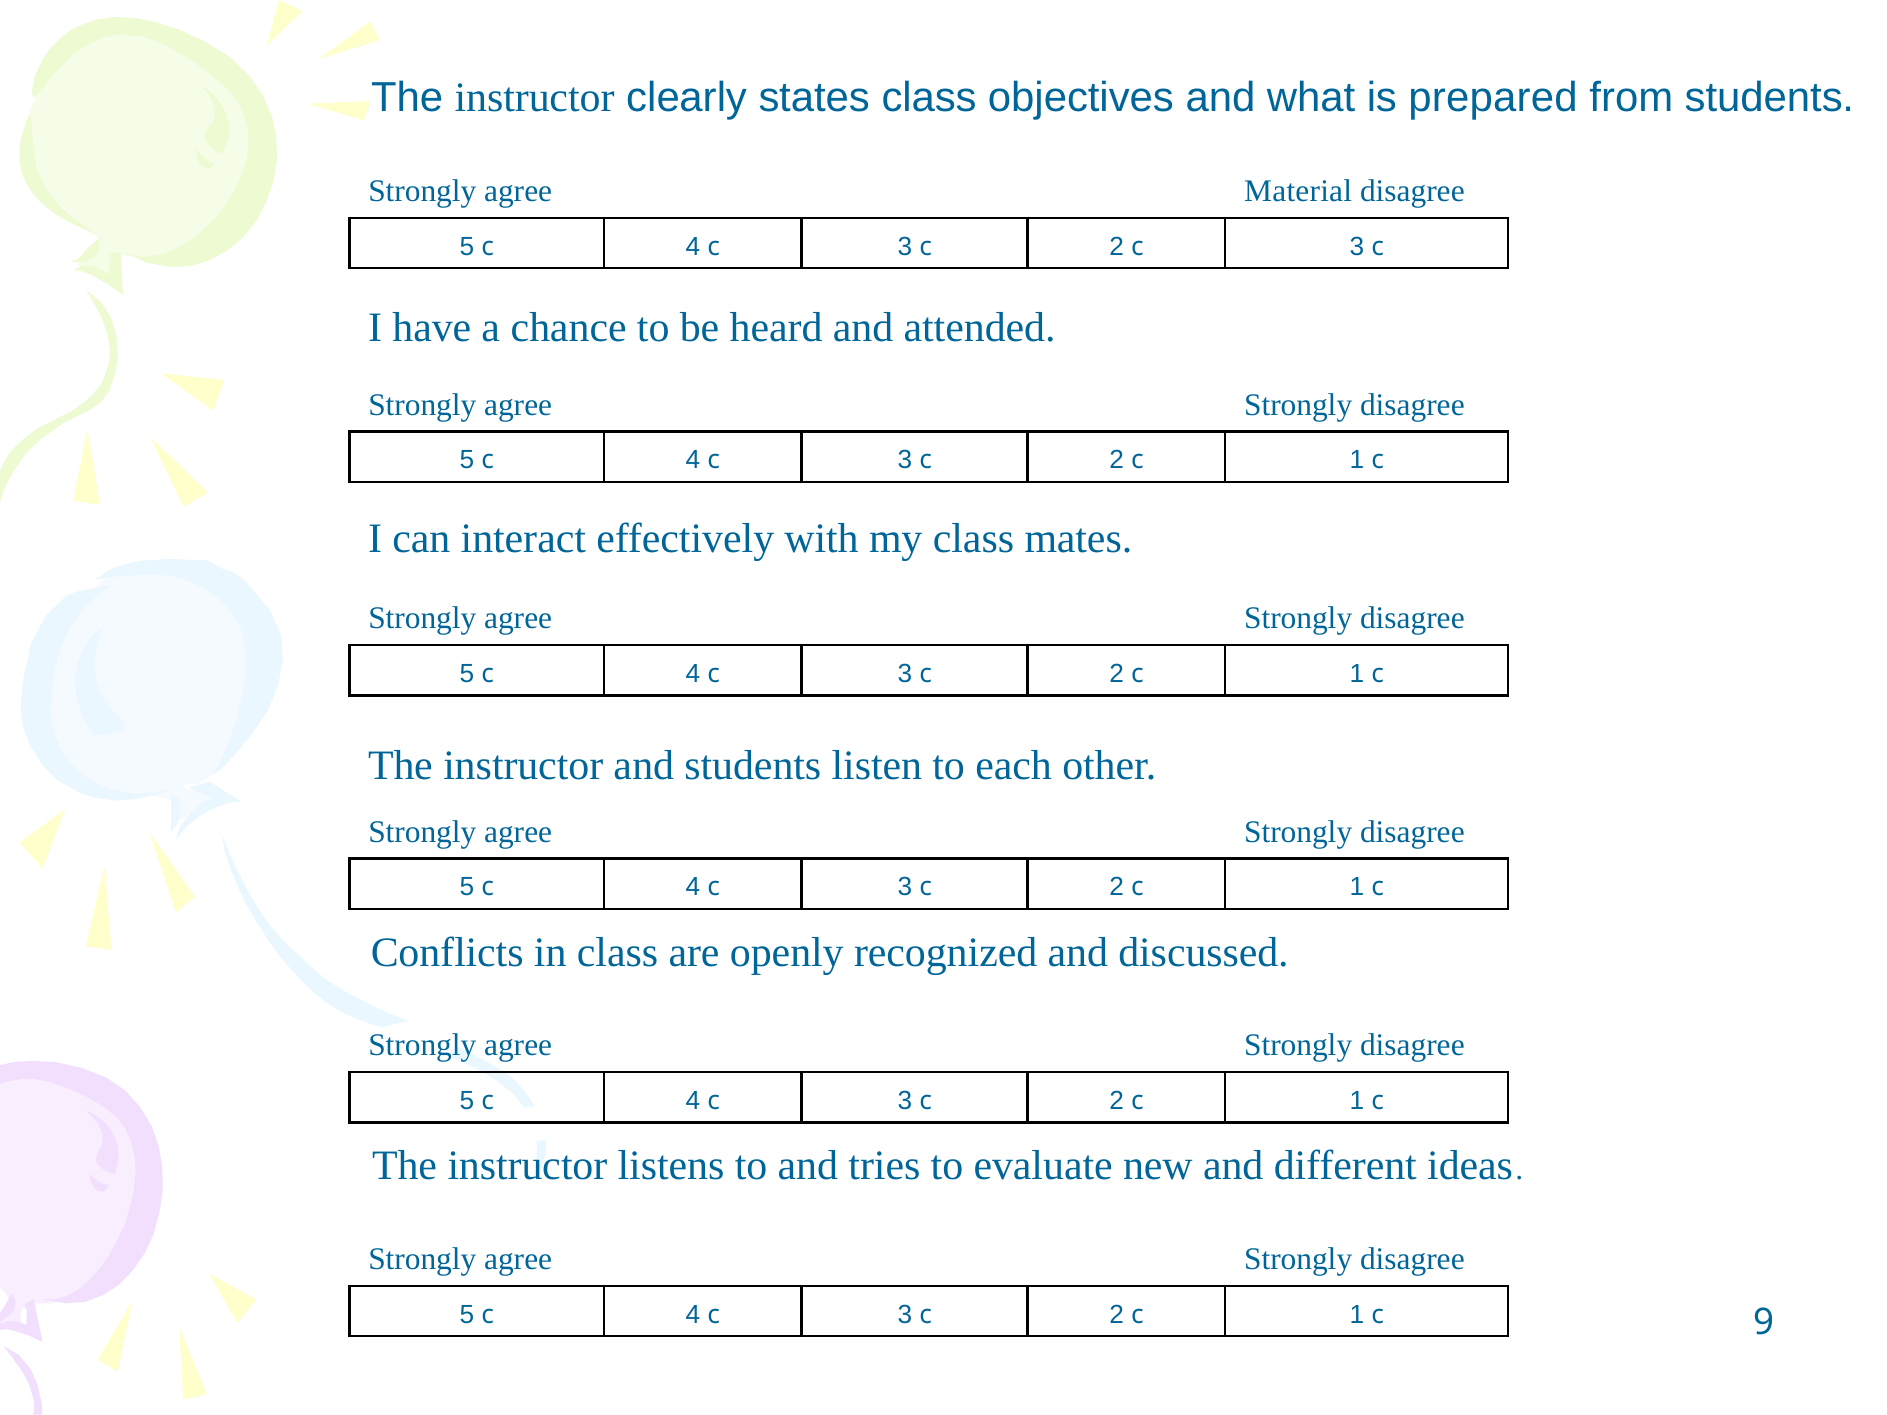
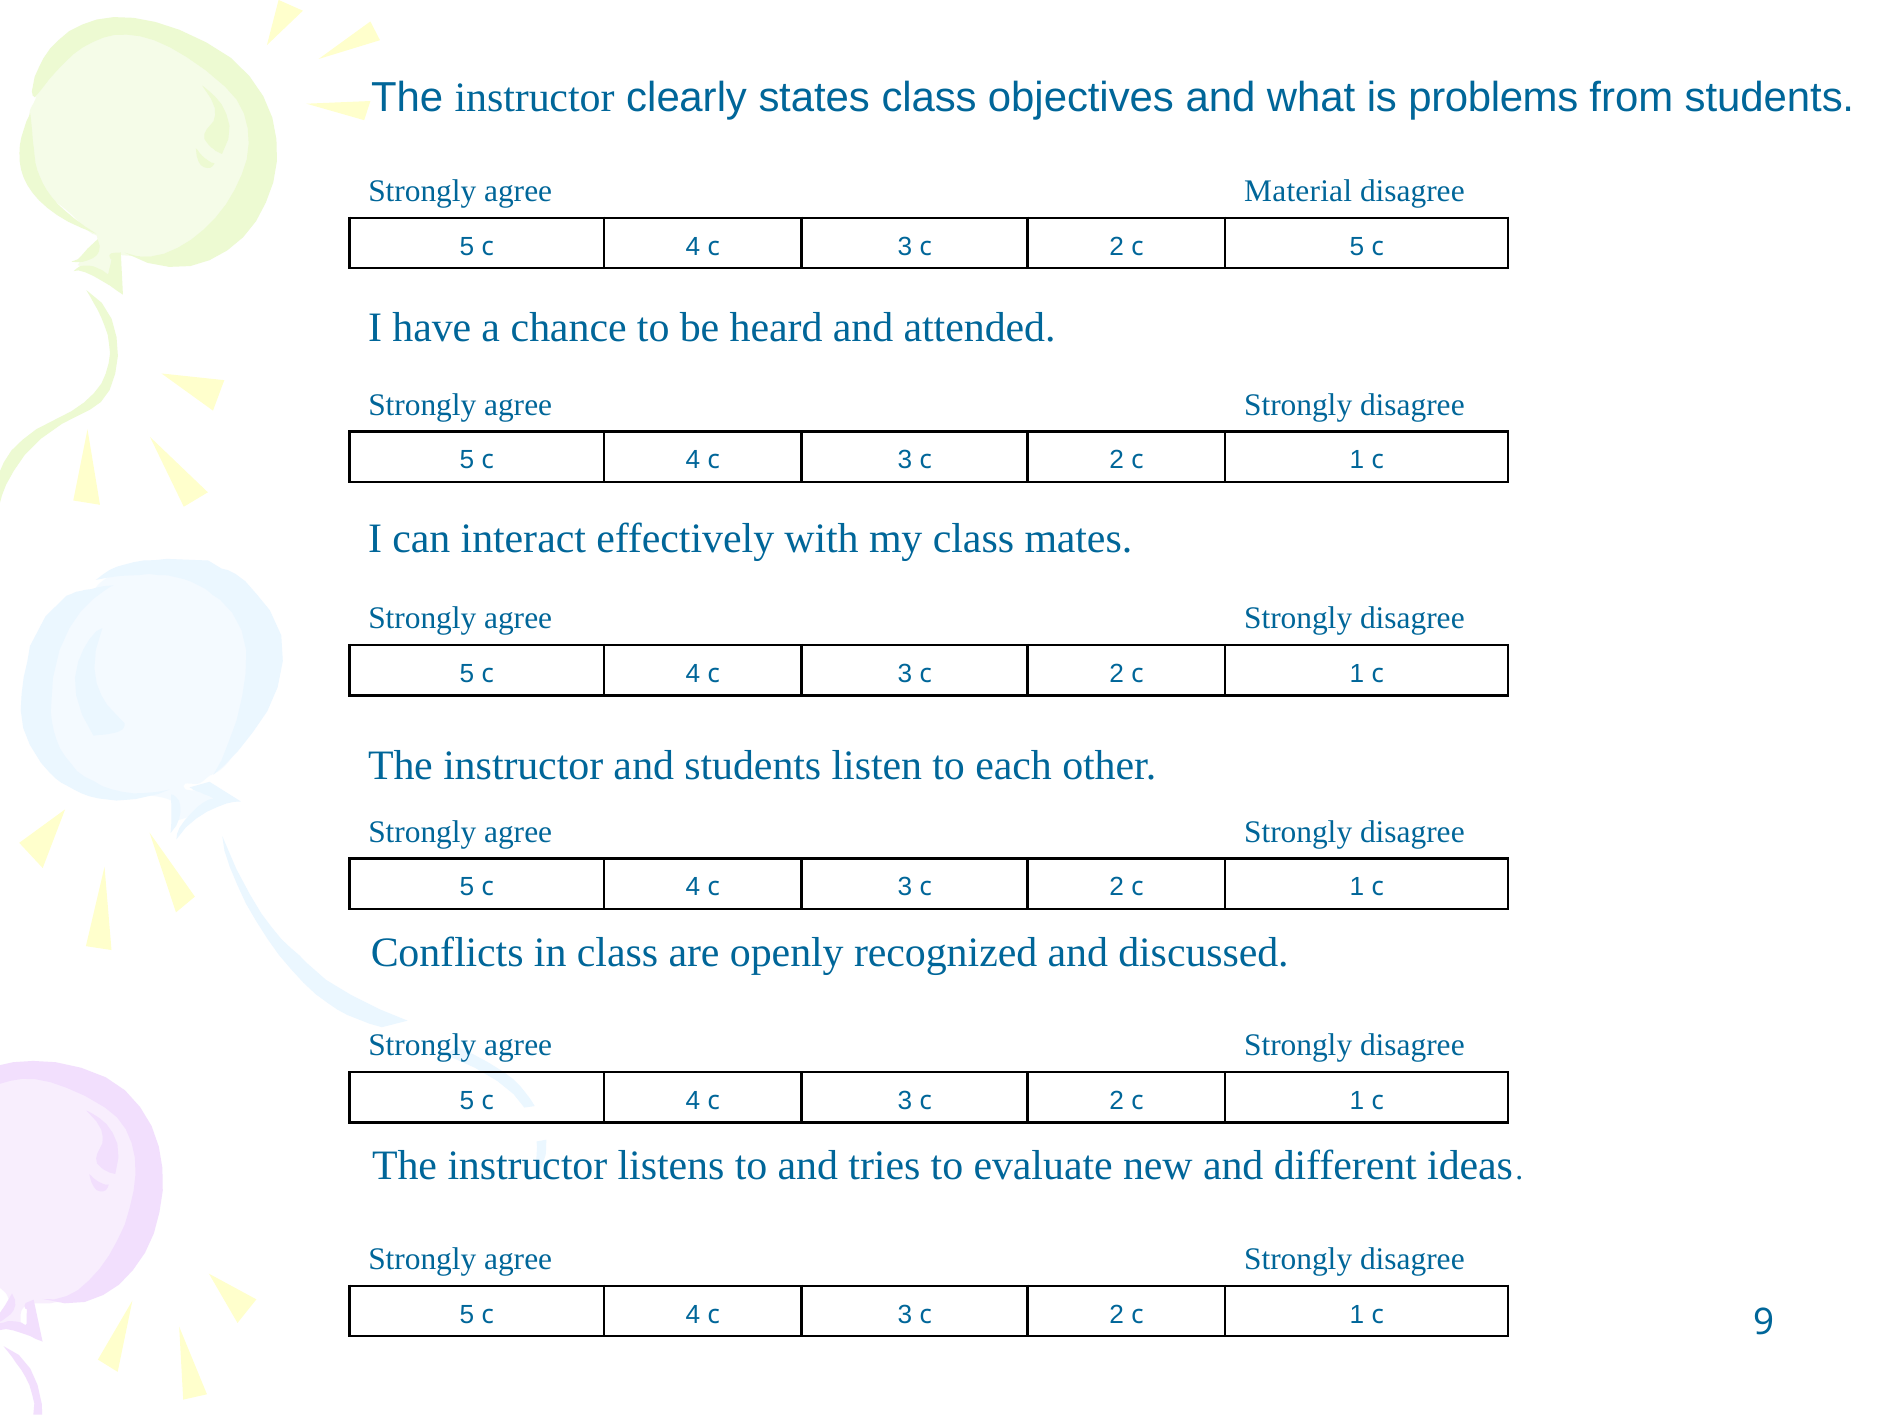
prepared: prepared -> problems (1493, 98)
2 c 3: 3 -> 5 (1357, 247)
